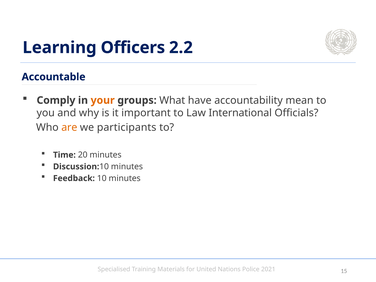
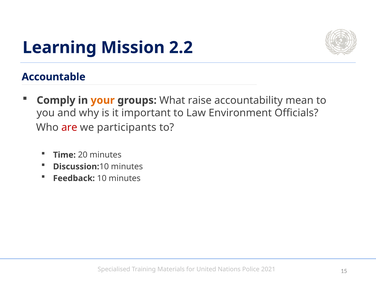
Officers: Officers -> Mission (133, 48)
have: have -> raise (200, 100)
International: International -> Environment (240, 113)
are colour: orange -> red (69, 127)
